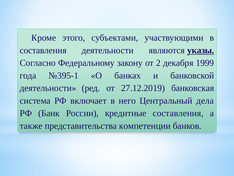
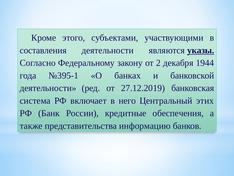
1999: 1999 -> 1944 (205, 63)
дела: дела -> этих (205, 100)
кредитные составления: составления -> обеспечения (178, 113)
компетенции: компетенции -> информацию (145, 126)
